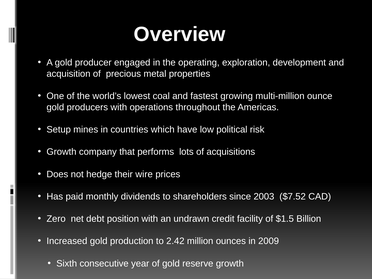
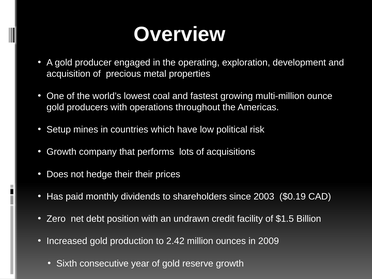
their wire: wire -> their (144, 174)
$7.52: $7.52 -> $0.19 (293, 197)
